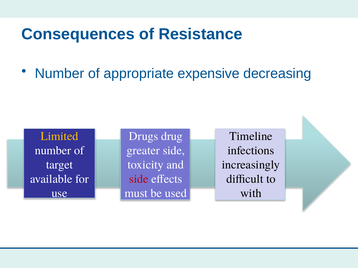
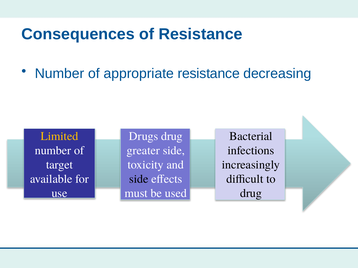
appropriate expensive: expensive -> resistance (209, 74)
Timeline: Timeline -> Bacterial (251, 136)
side colour: red -> black (139, 179)
with: with -> drug (251, 194)
